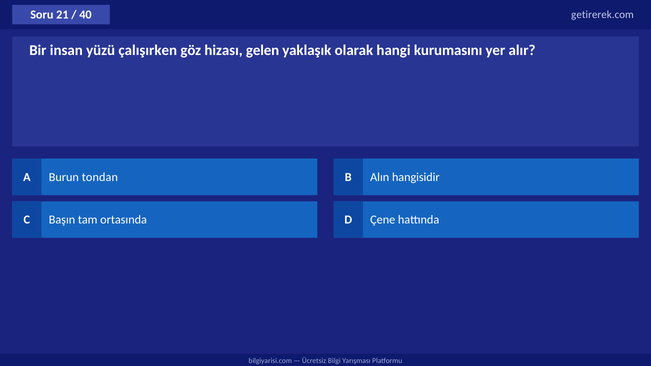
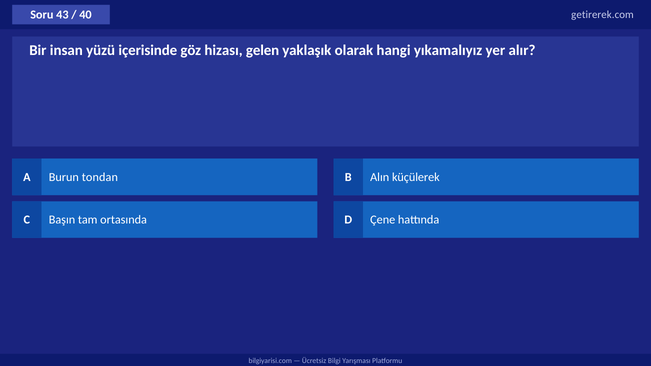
21: 21 -> 43 (62, 15)
çalışırken: çalışırken -> içerisinde (148, 50)
kurumasını: kurumasını -> yıkamalıyız (448, 50)
hangisidir: hangisidir -> küçülerek (416, 177)
